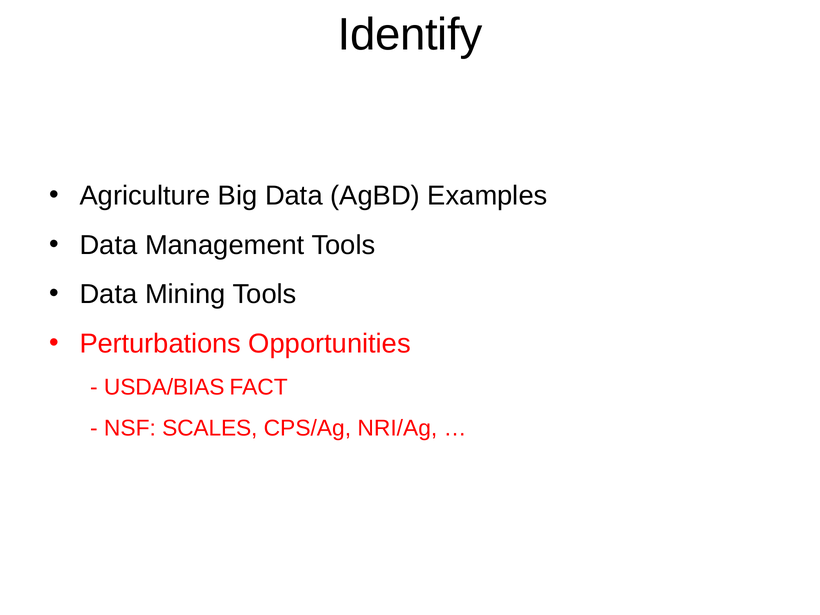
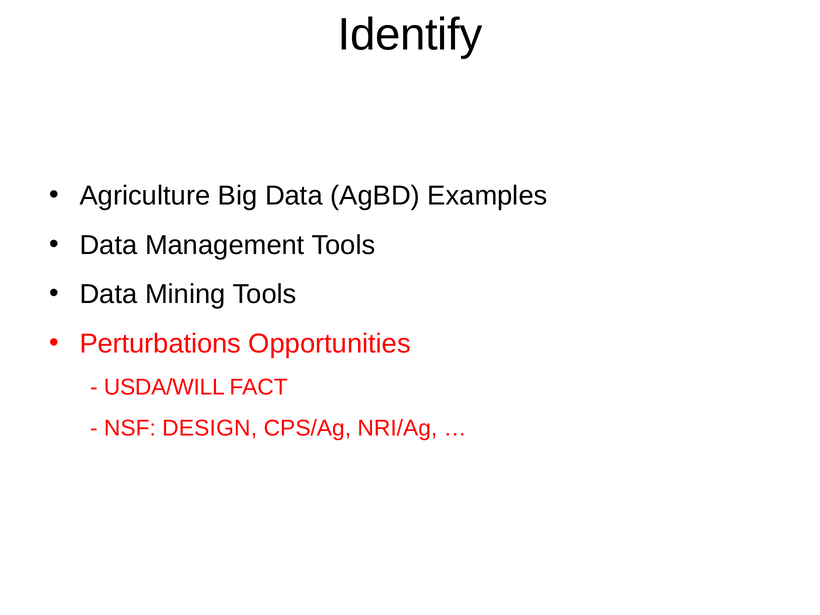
USDA/BIAS: USDA/BIAS -> USDA/WILL (164, 387)
SCALES: SCALES -> DESIGN (210, 428)
